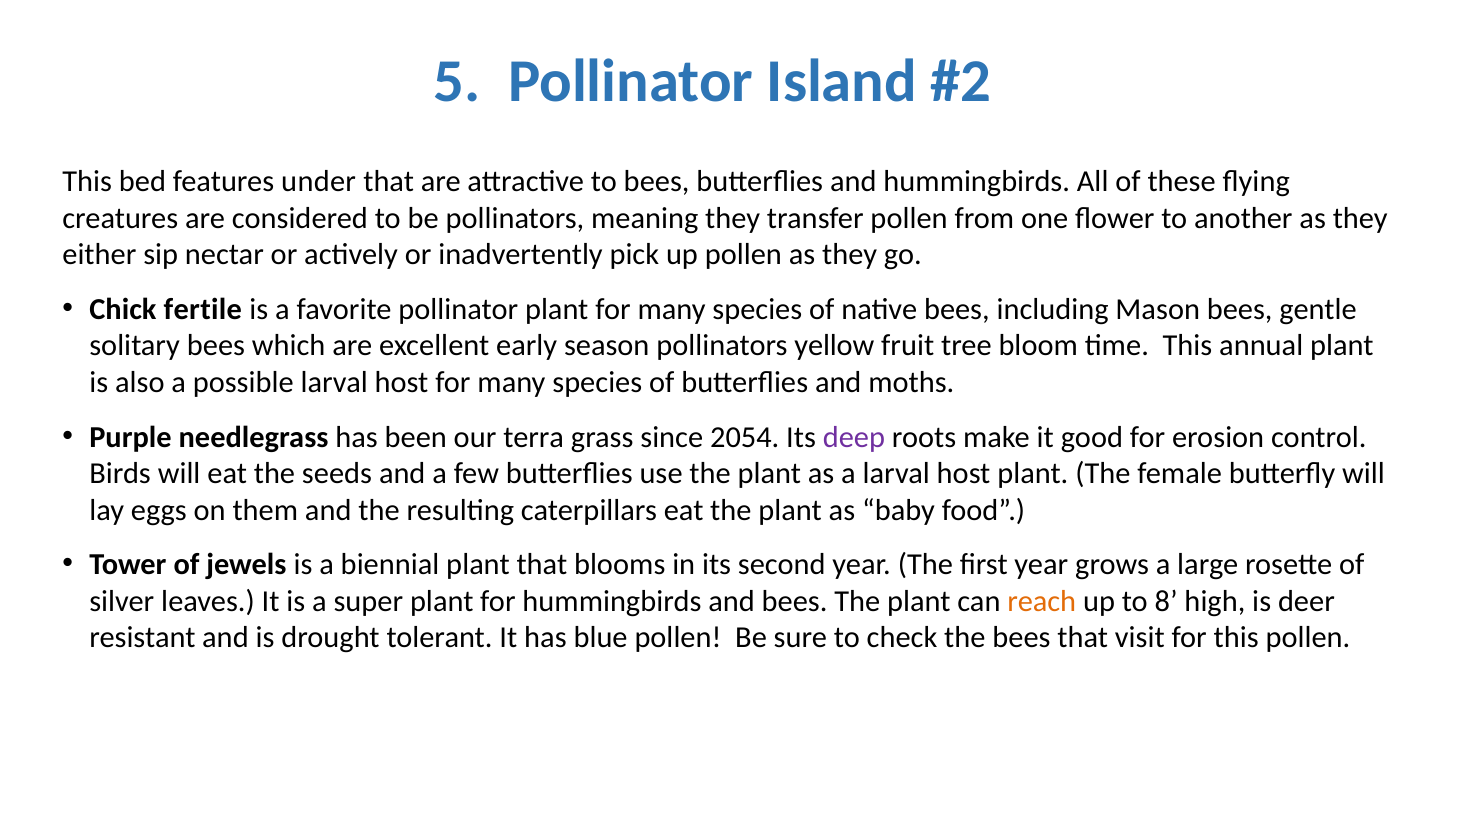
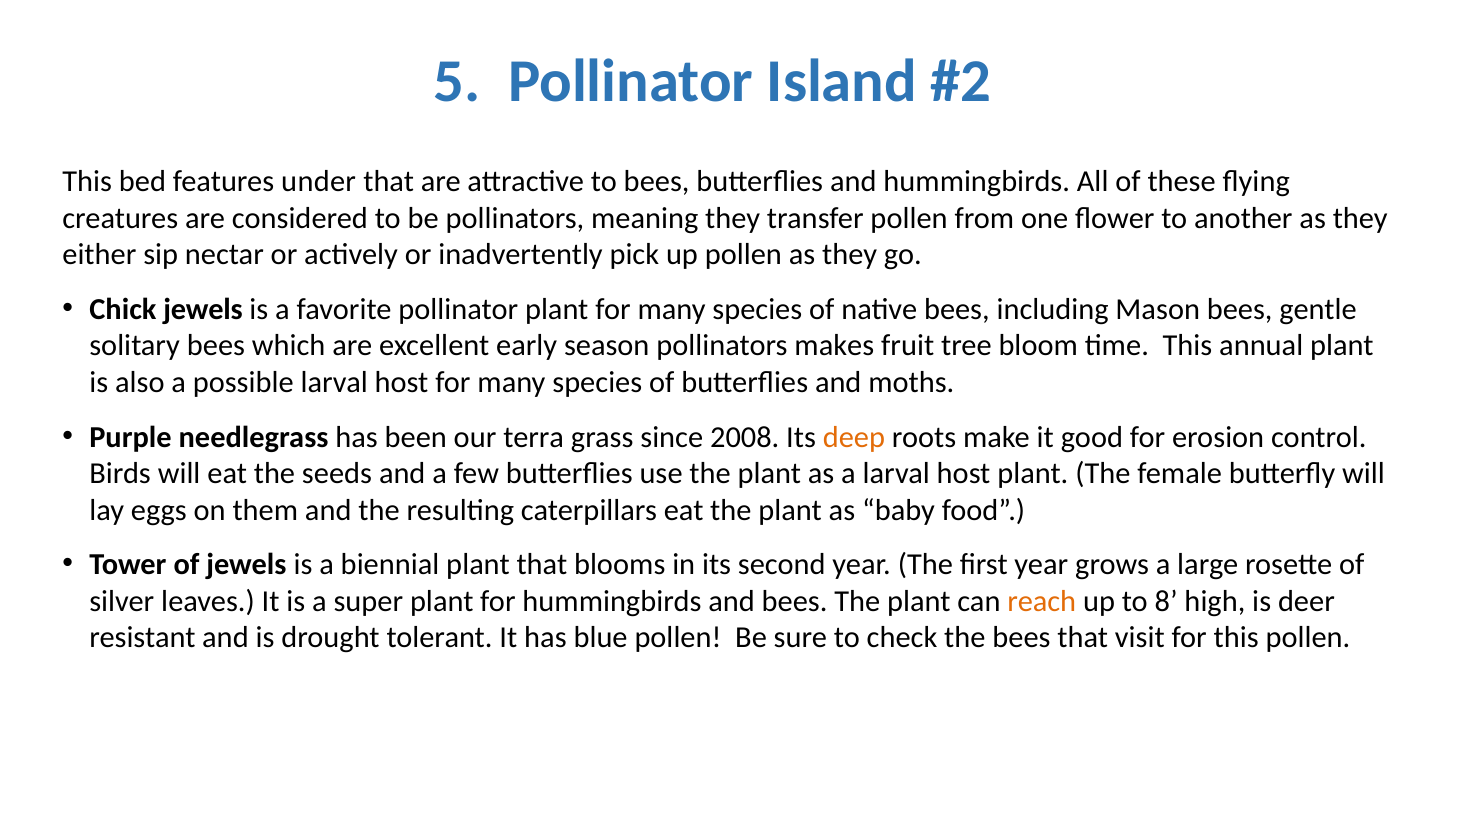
Chick fertile: fertile -> jewels (203, 310)
yellow: yellow -> makes (834, 346)
2054: 2054 -> 2008 (745, 437)
deep colour: purple -> orange (854, 437)
